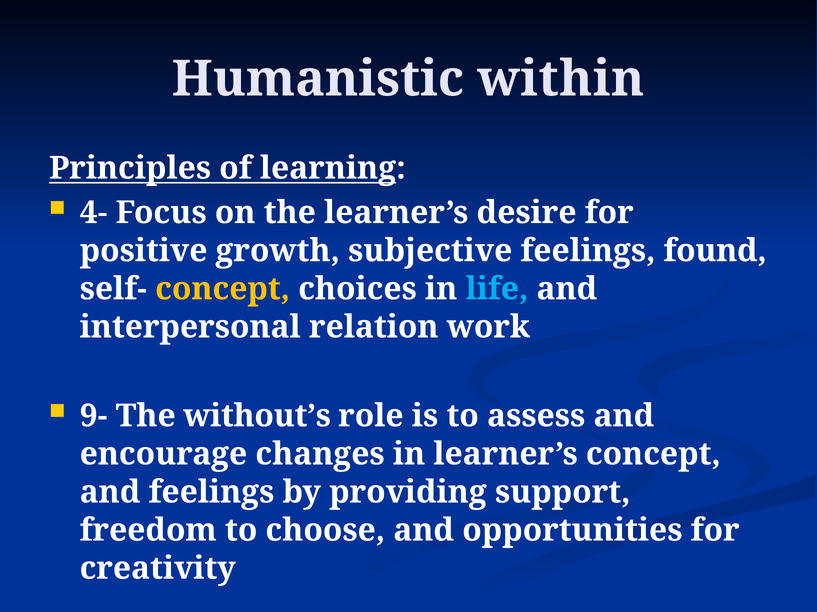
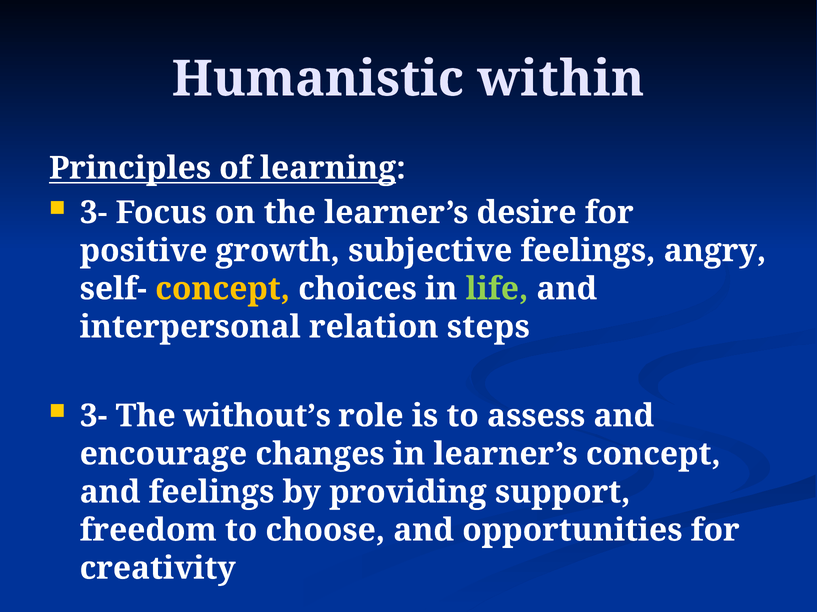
4-: 4- -> 3- (94, 213)
found: found -> angry (715, 251)
life colour: light blue -> light green (497, 289)
work: work -> steps (488, 327)
9-: 9- -> 3- (94, 416)
